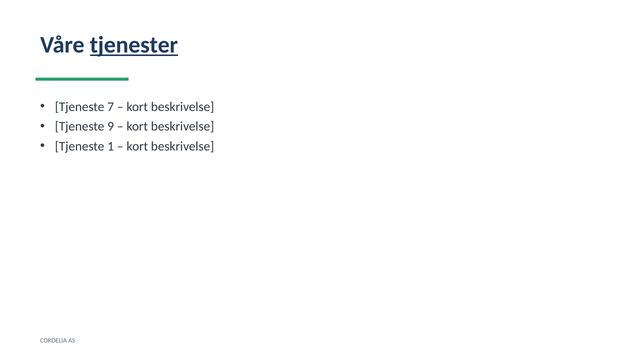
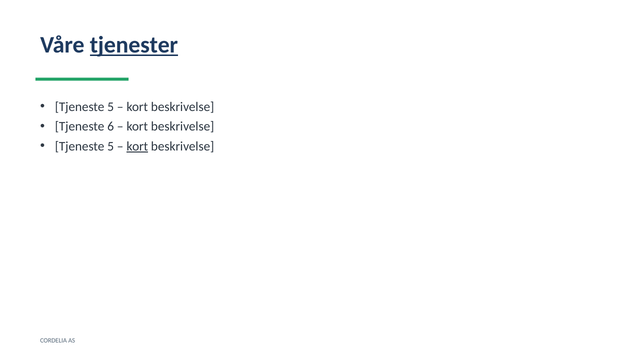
7: 7 -> 5 (111, 107)
9: 9 -> 6 (111, 127)
1: 1 -> 5 (111, 146)
kort underline: none -> present (137, 146)
